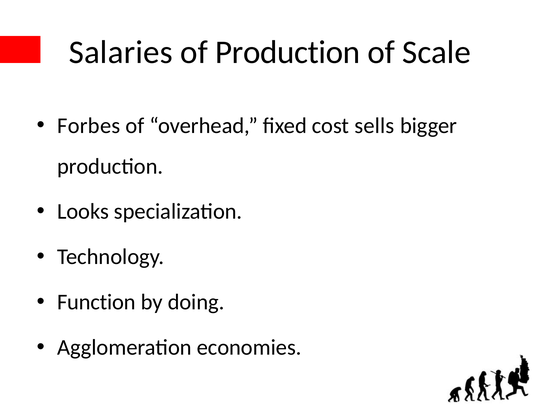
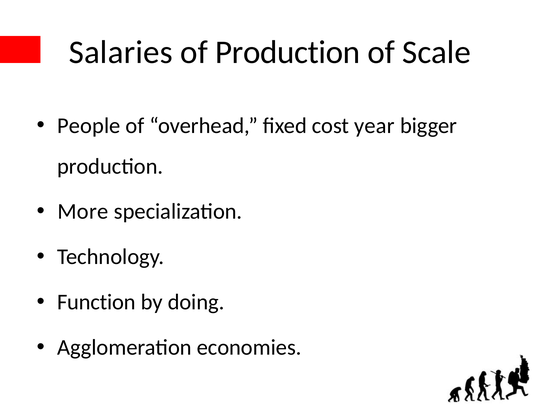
Forbes: Forbes -> People (89, 126)
sells: sells -> year (374, 126)
Looks: Looks -> More (83, 212)
